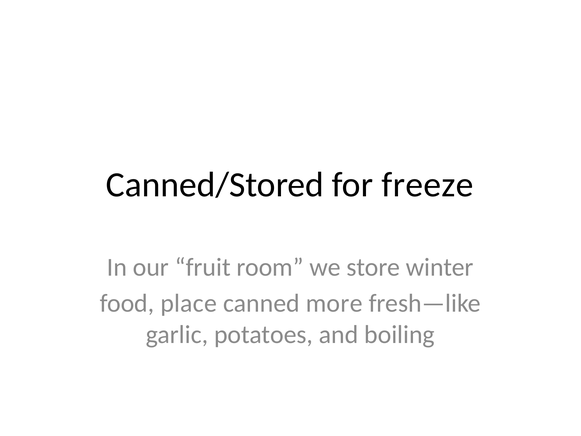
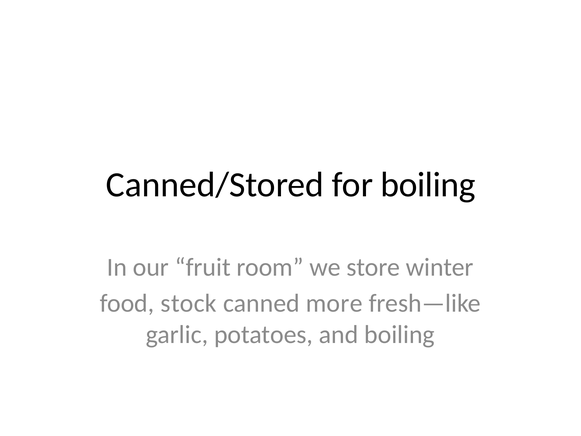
for freeze: freeze -> boiling (428, 185)
place: place -> stock (189, 303)
